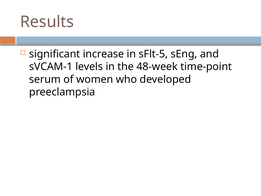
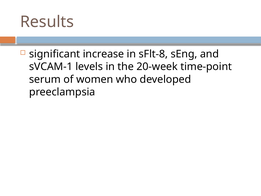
sFlt-5: sFlt-5 -> sFlt-8 (153, 54)
48-week: 48-week -> 20-week (157, 67)
